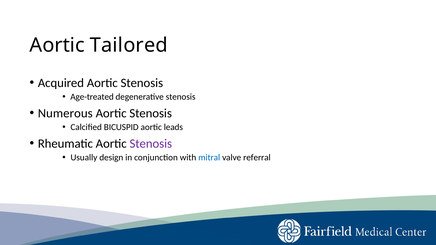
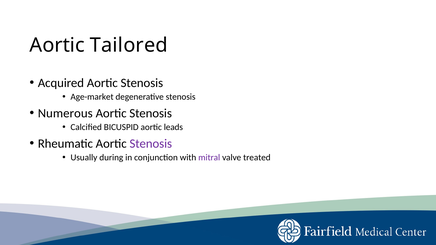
Age-treated: Age-treated -> Age-market (92, 97)
design: design -> during (111, 158)
mitral colour: blue -> purple (209, 158)
referral: referral -> treated (257, 158)
